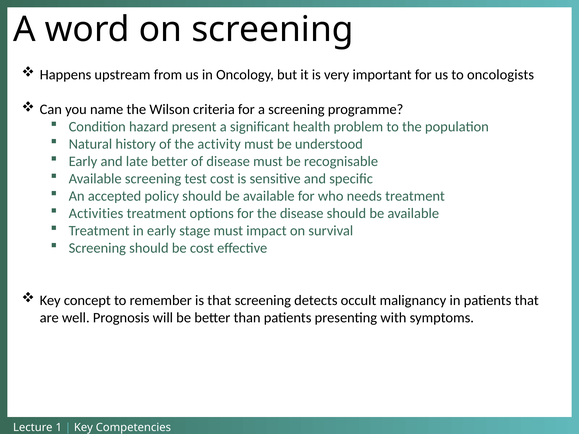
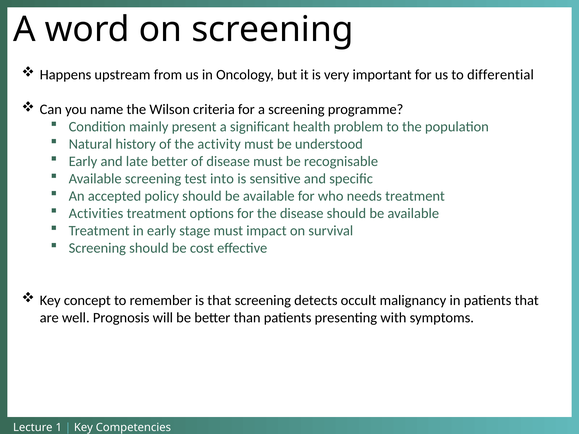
oncologists: oncologists -> differential (500, 75)
hazard: hazard -> mainly (149, 127)
test cost: cost -> into (222, 179)
